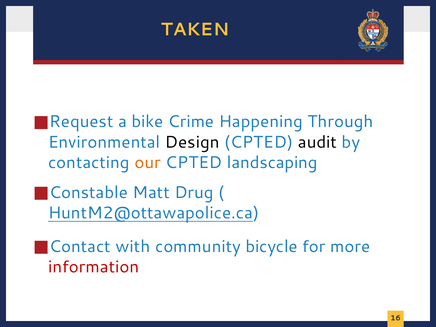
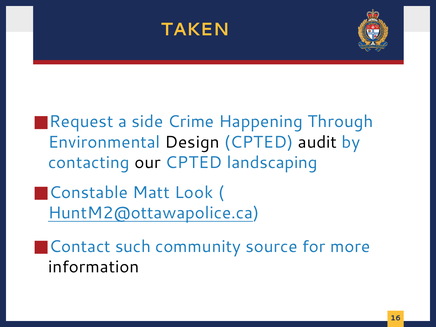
bike: bike -> side (147, 122)
our colour: orange -> black (148, 162)
Drug: Drug -> Look (194, 192)
with: with -> such (133, 247)
bicycle: bicycle -> source (272, 247)
information colour: red -> black (94, 267)
